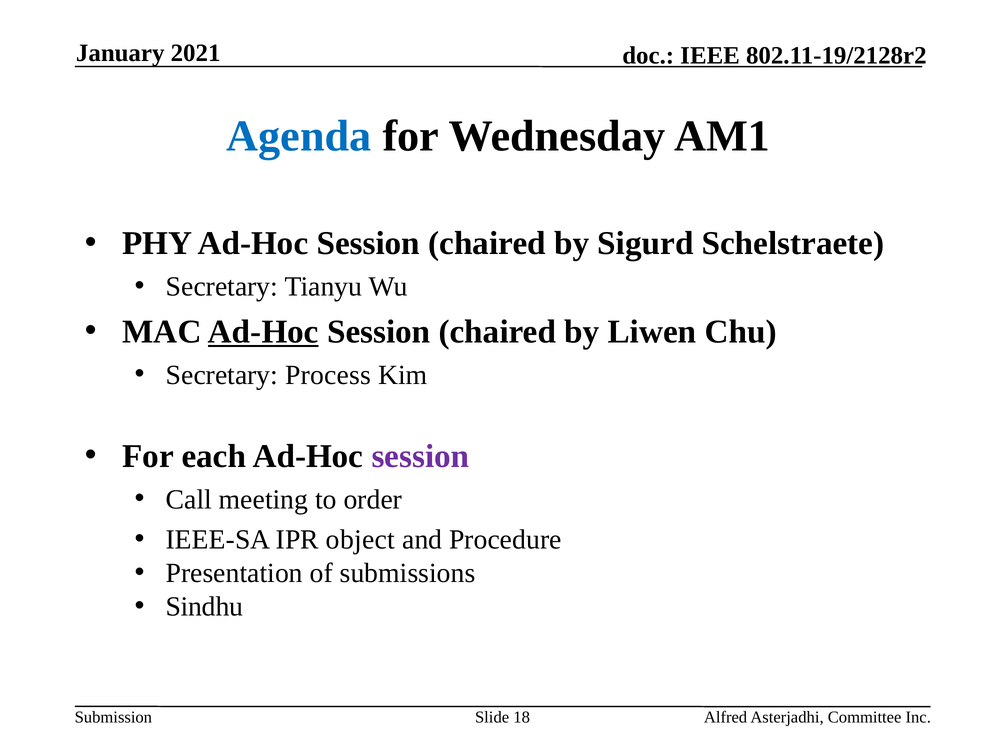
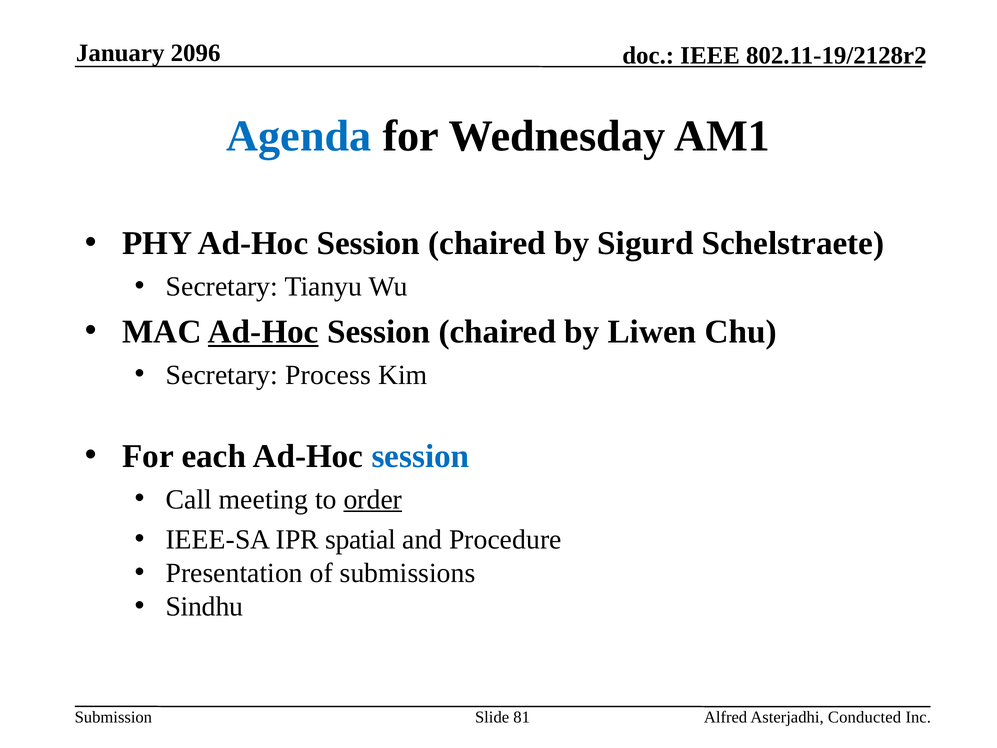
2021: 2021 -> 2096 (196, 53)
session colour: purple -> blue (420, 456)
order underline: none -> present (373, 499)
object: object -> spatial (361, 539)
18: 18 -> 81 (522, 717)
Committee: Committee -> Conducted (865, 717)
